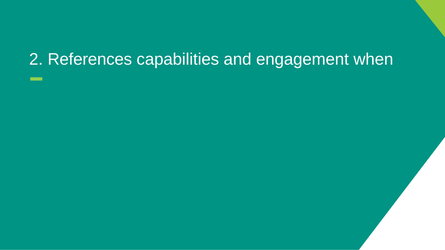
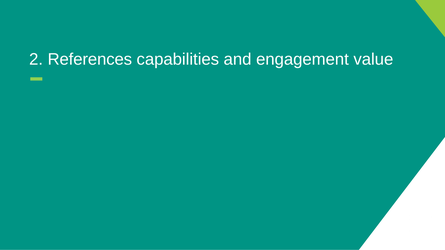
when: when -> value (373, 60)
